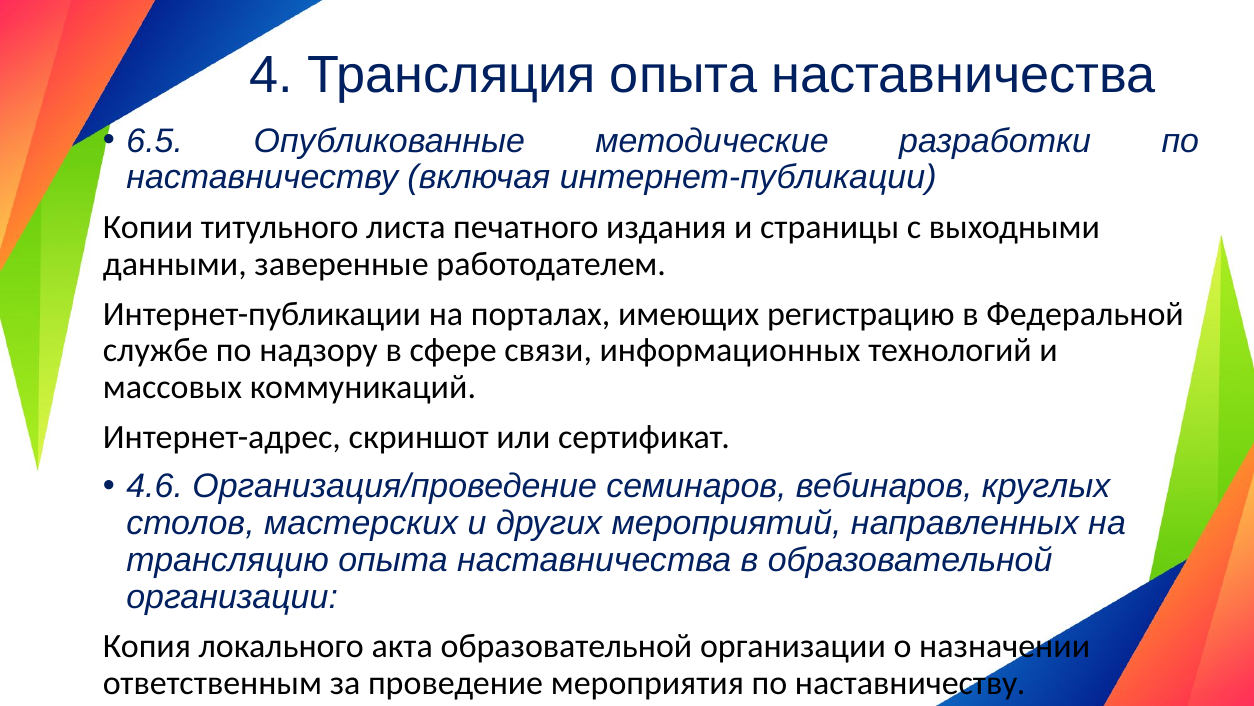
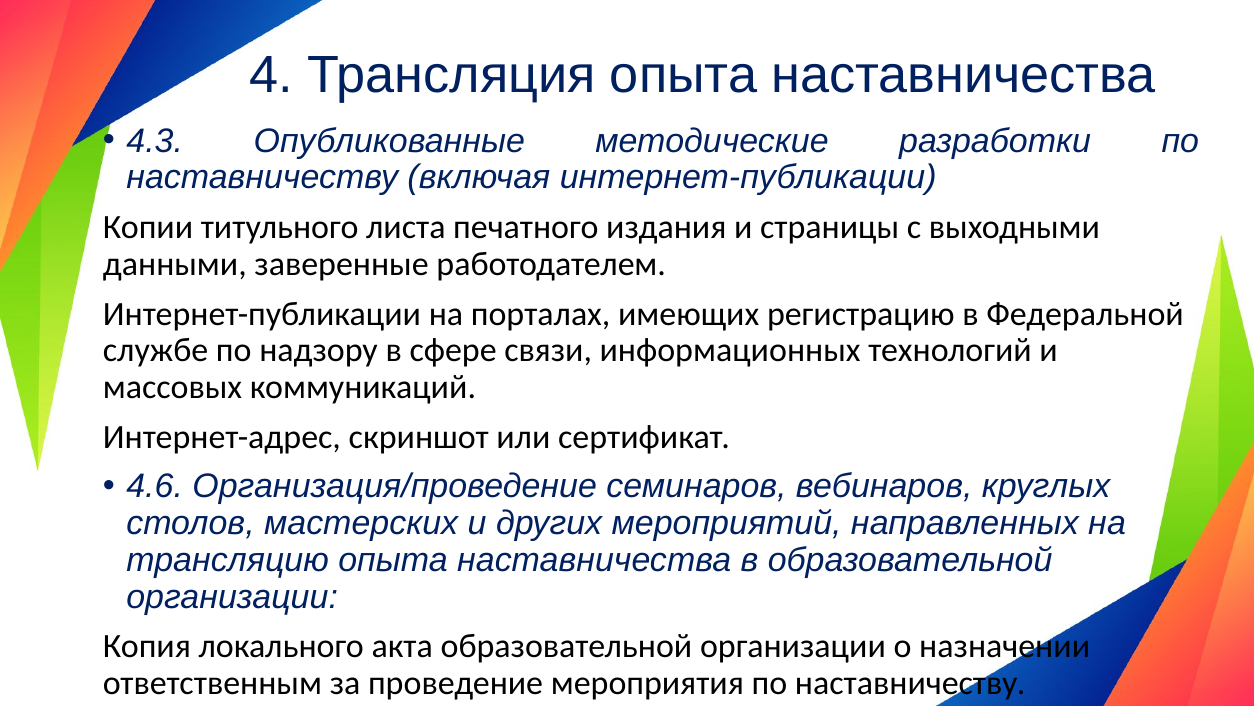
6.5: 6.5 -> 4.3 (155, 141)
